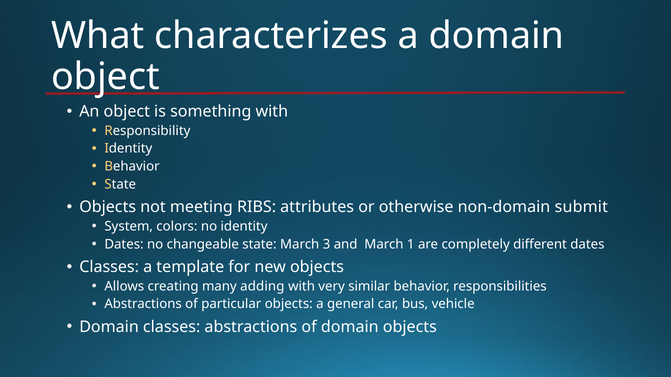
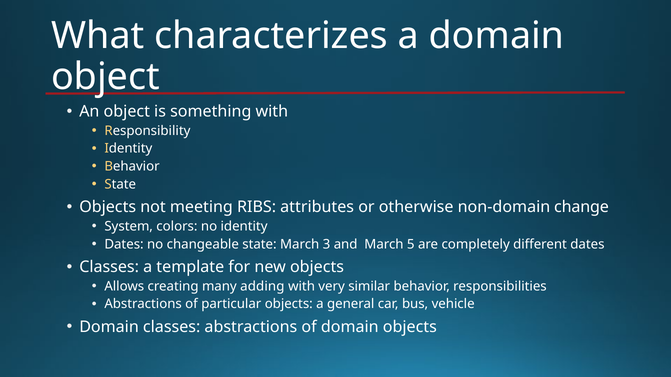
submit: submit -> change (581, 207)
1: 1 -> 5 (411, 244)
